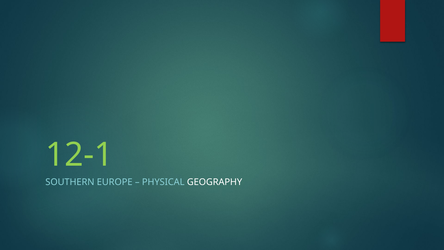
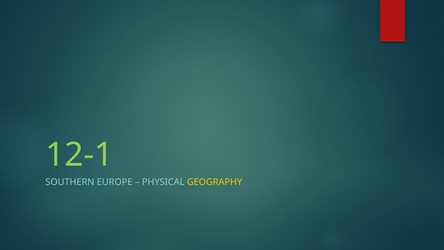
GEOGRAPHY colour: white -> yellow (215, 182)
